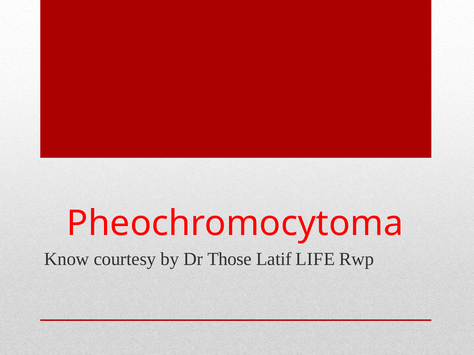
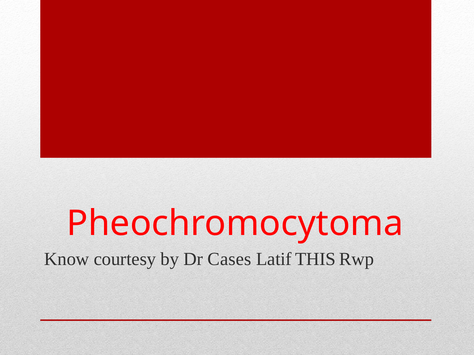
Those: Those -> Cases (229, 260)
LIFE: LIFE -> THIS (315, 260)
